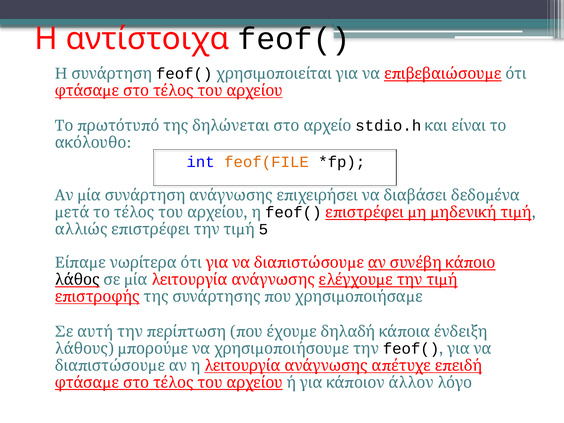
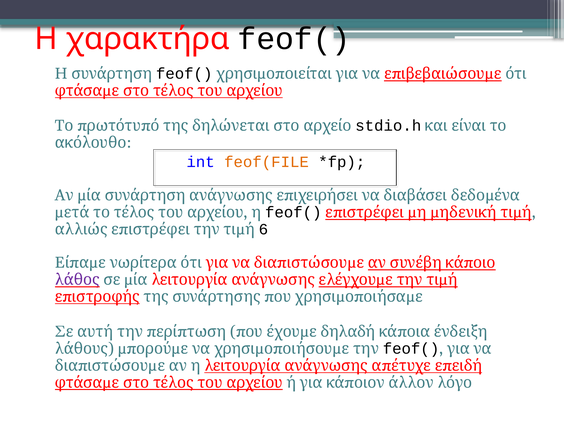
αντίστοιχα: αντίστοιχα -> χαρακτήρα (148, 39)
5: 5 -> 6 (263, 229)
λάθος colour: black -> purple (77, 280)
